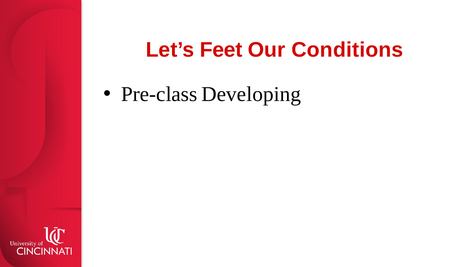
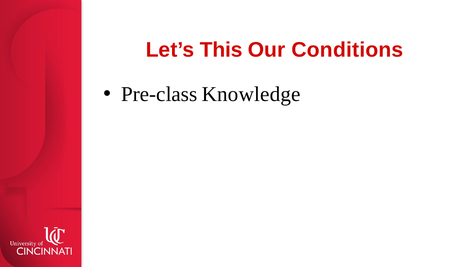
Feet: Feet -> This (221, 50)
Developing: Developing -> Knowledge (251, 94)
